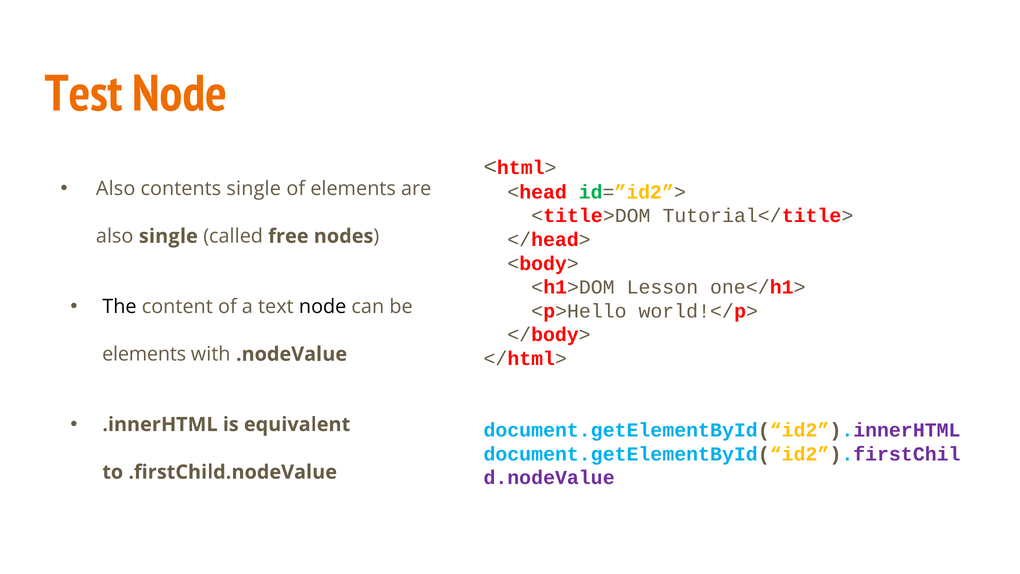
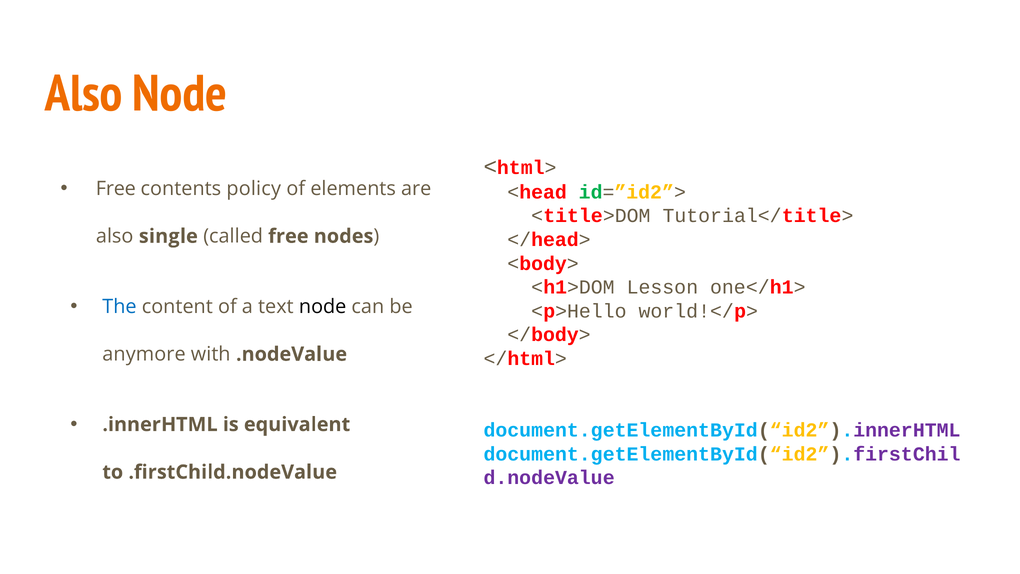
Test: Test -> Also (84, 94)
Also: Also -> Free (116, 189)
contents single: single -> policy (254, 189)
The colour: black -> blue (119, 306)
elements: elements -> anymore (144, 354)
